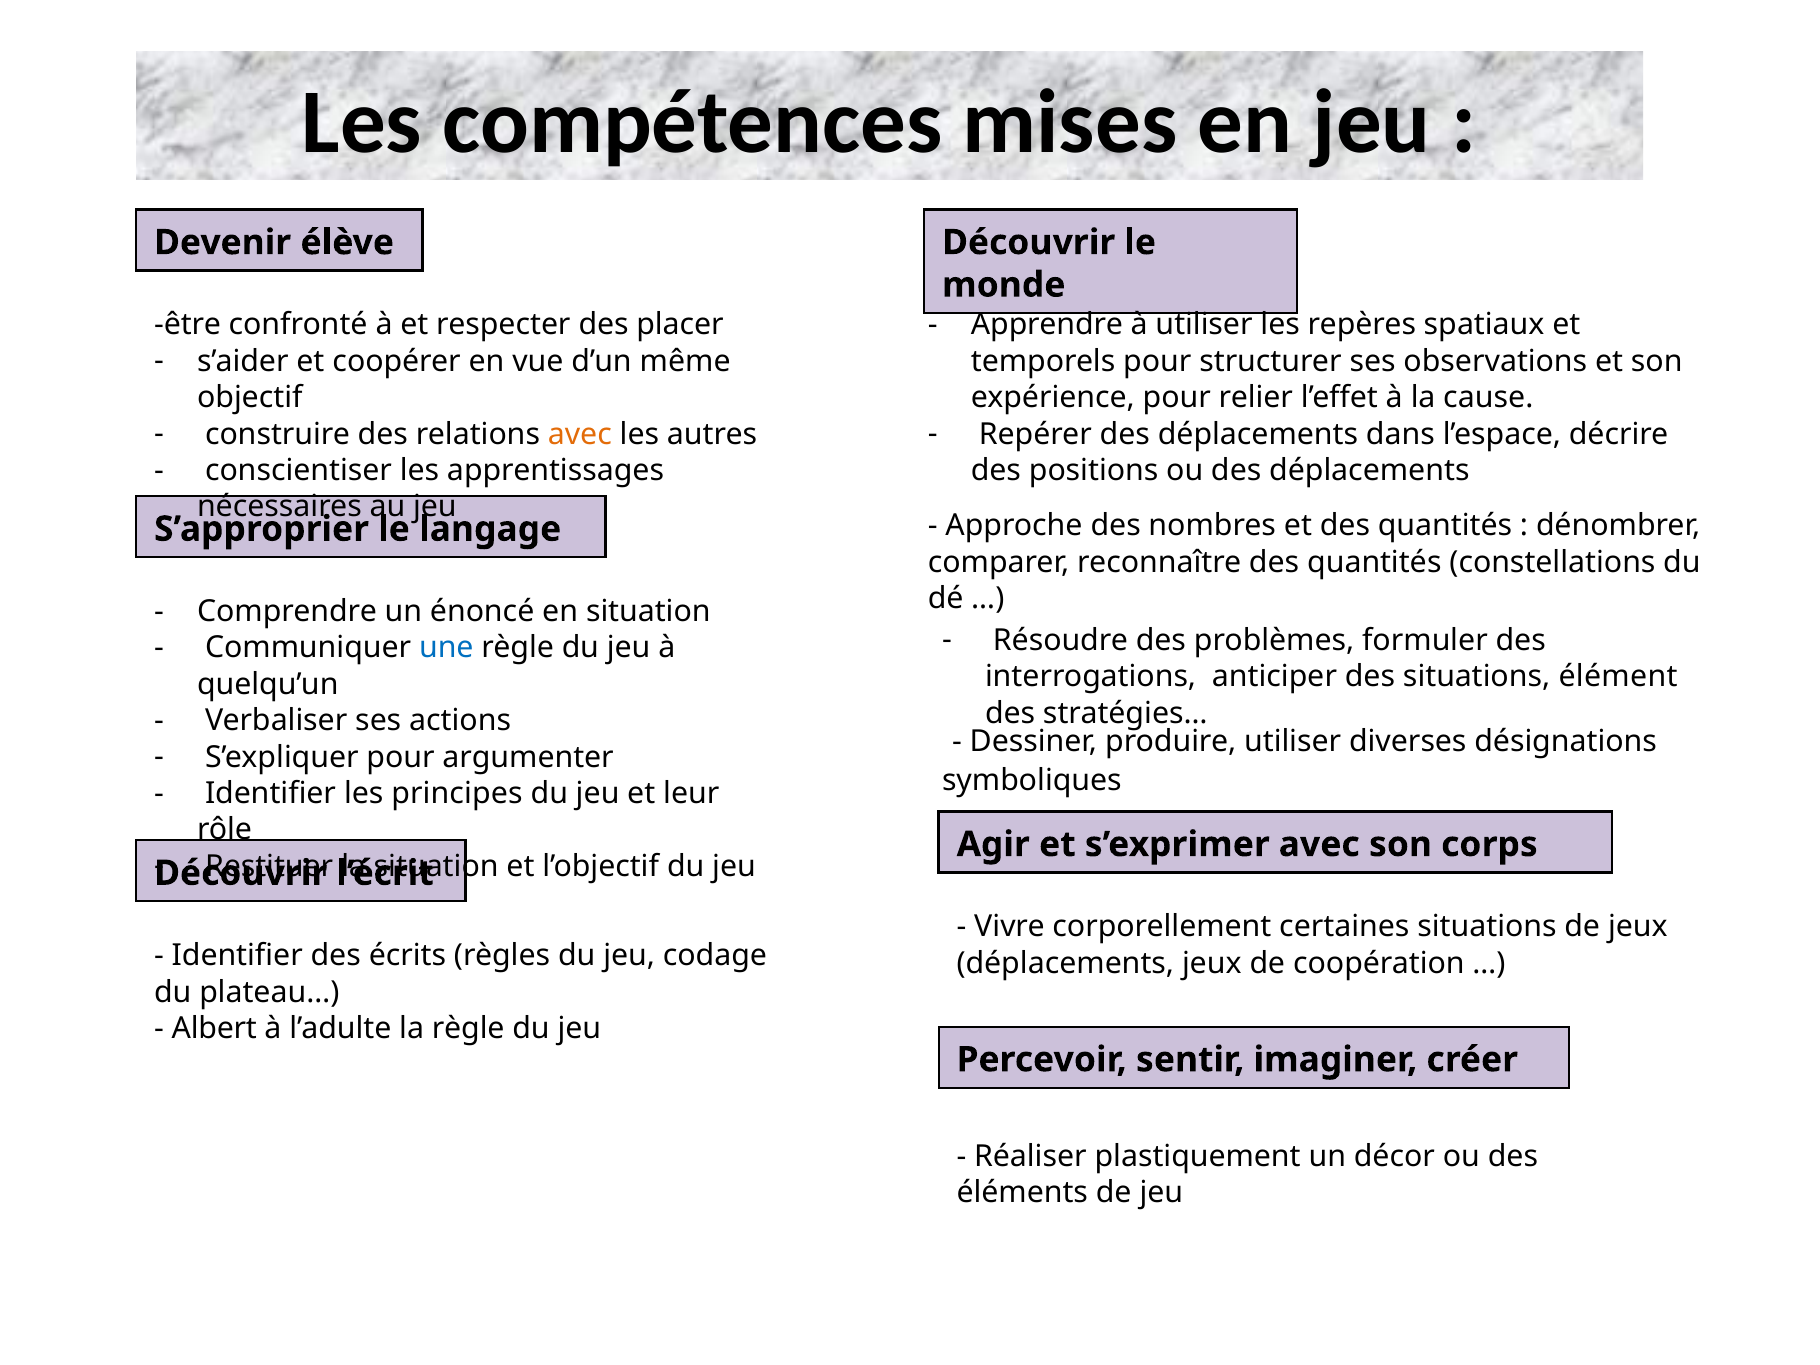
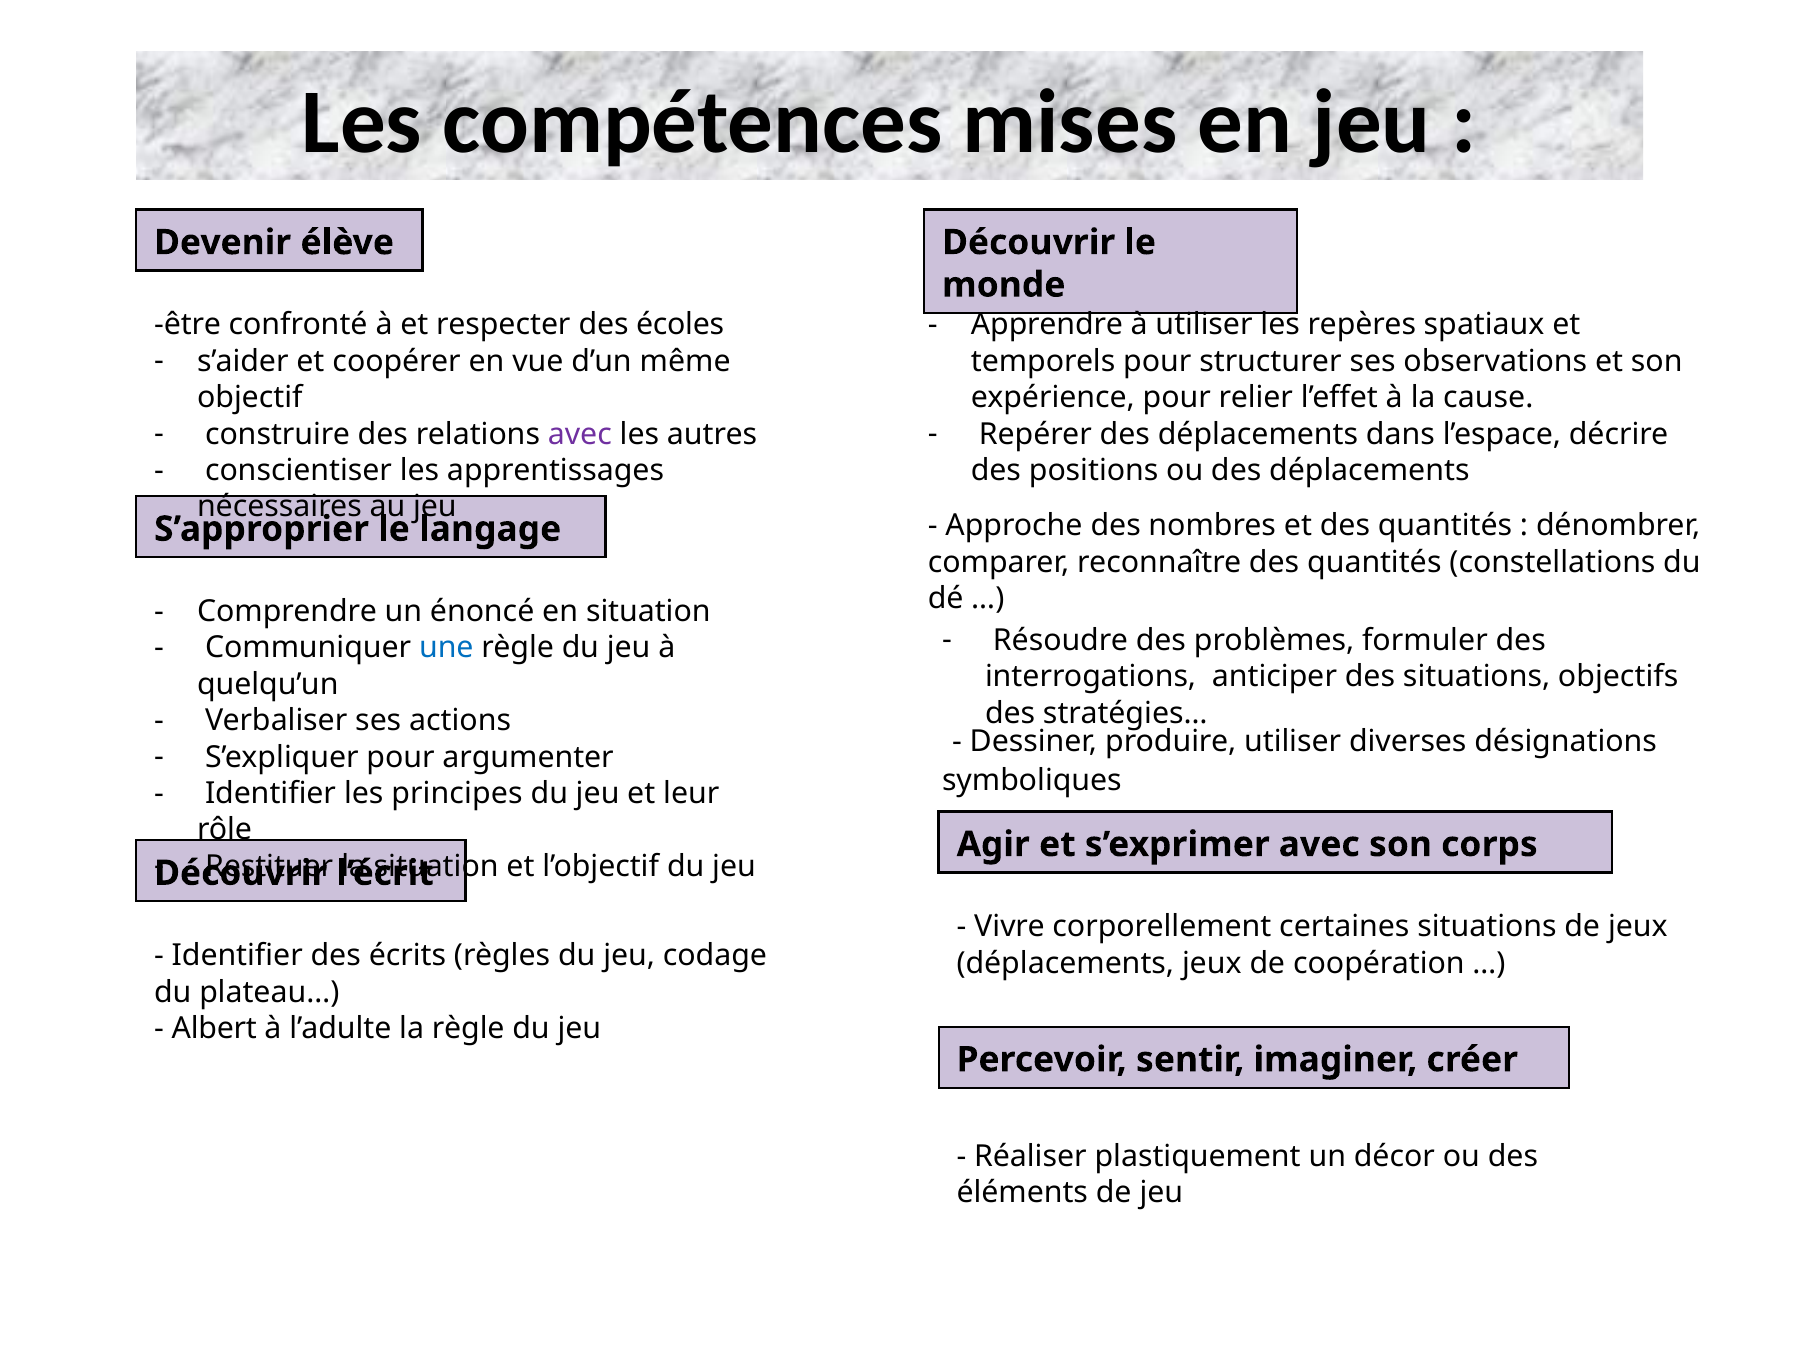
placer: placer -> écoles (680, 325)
avec colour: orange -> purple (580, 434)
élément: élément -> objectifs (1618, 677)
